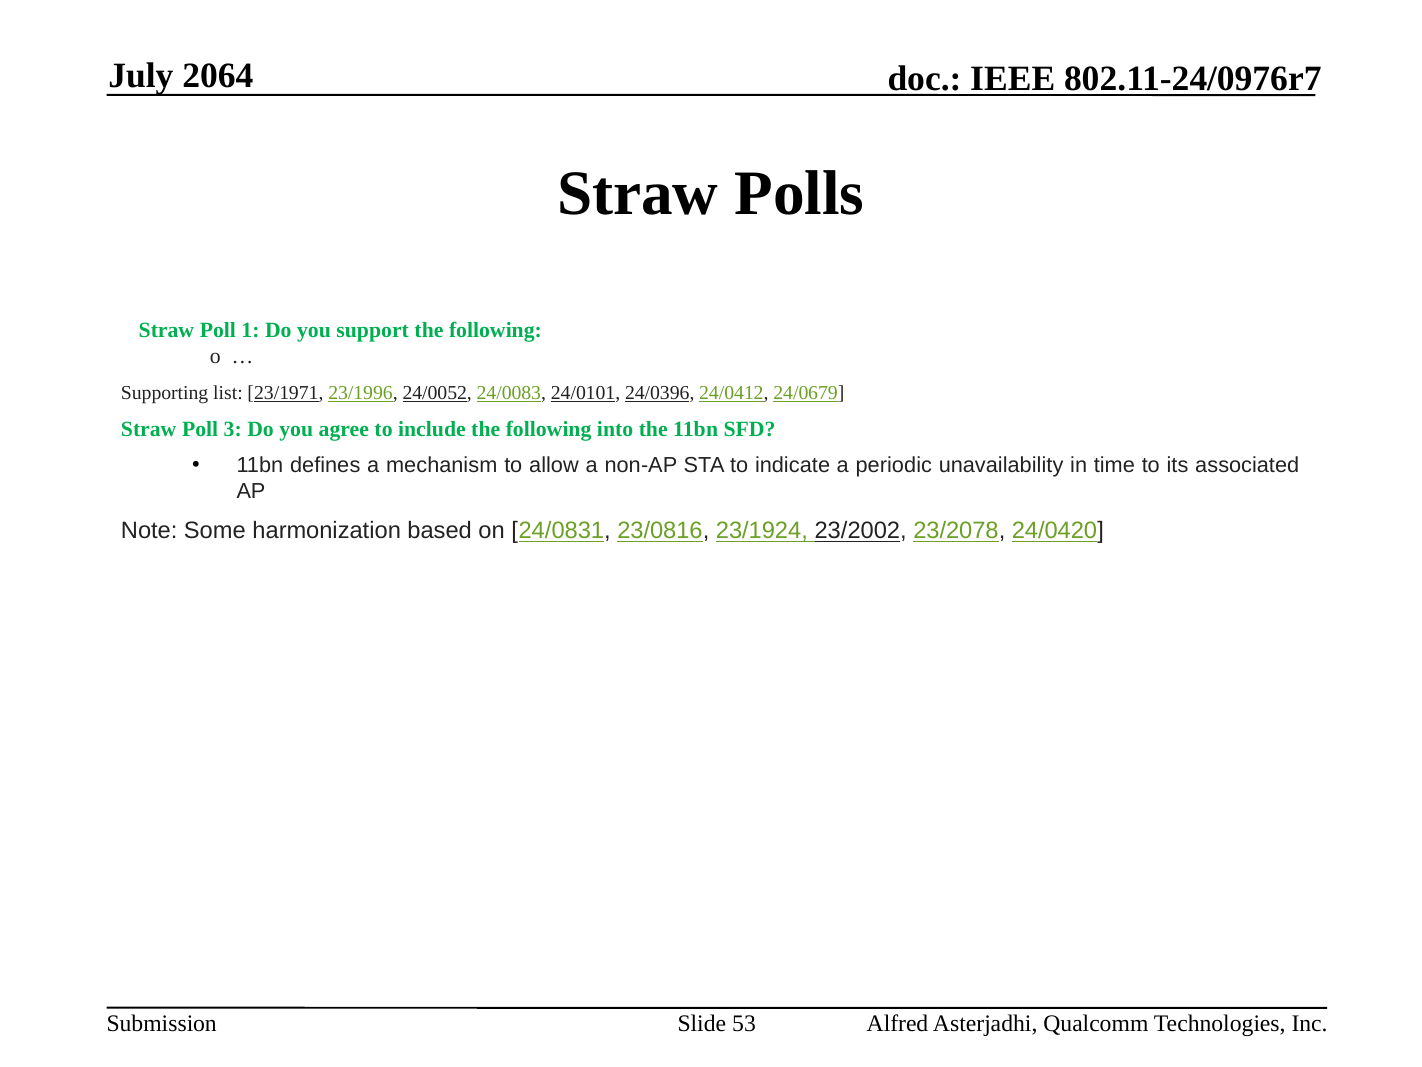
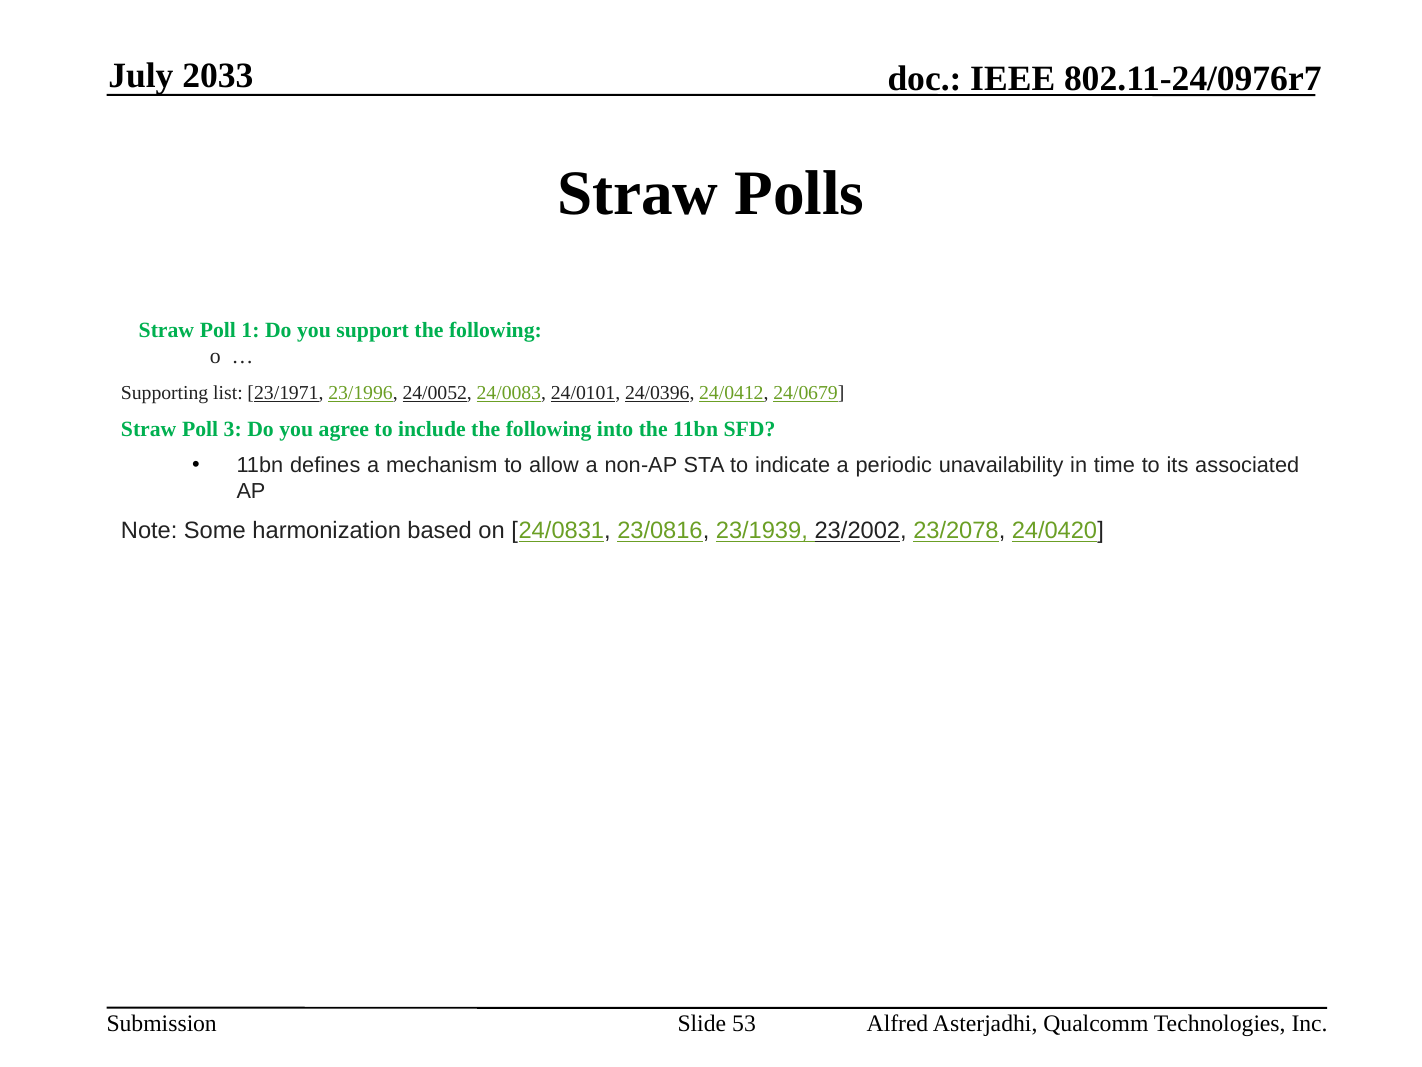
2064: 2064 -> 2033 (218, 75)
23/1924: 23/1924 -> 23/1939 (762, 531)
